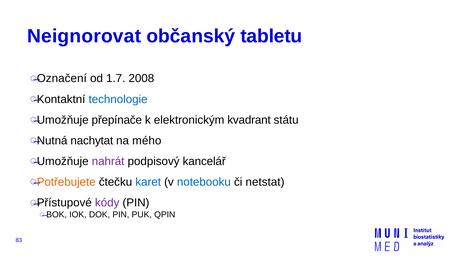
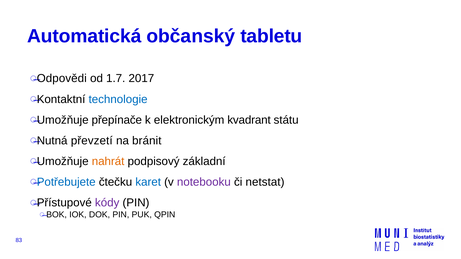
Neignorovat: Neignorovat -> Automatická (84, 36)
Označení: Označení -> Odpovědi (62, 79)
2008: 2008 -> 2017 (141, 79)
nachytat: nachytat -> převzetí (92, 141)
mého: mého -> bránit (147, 141)
nahrát colour: purple -> orange (108, 162)
kancelář: kancelář -> základní (204, 162)
Potřebujete colour: orange -> blue (66, 182)
notebooku colour: blue -> purple (204, 182)
